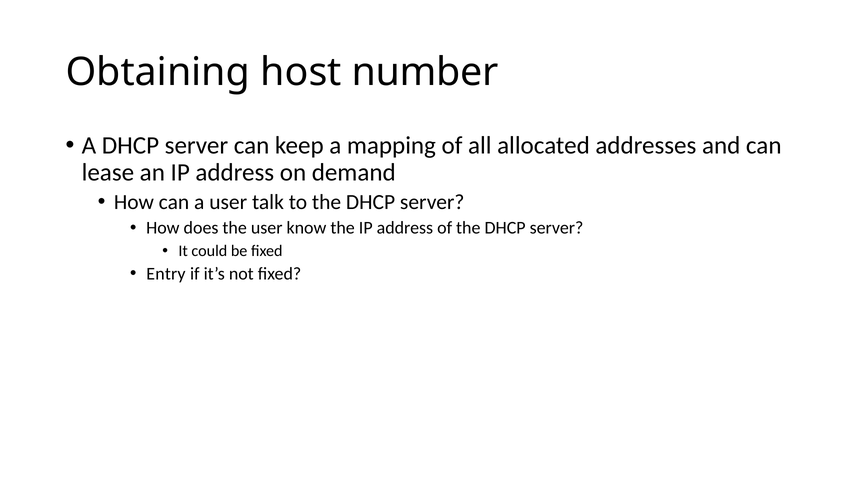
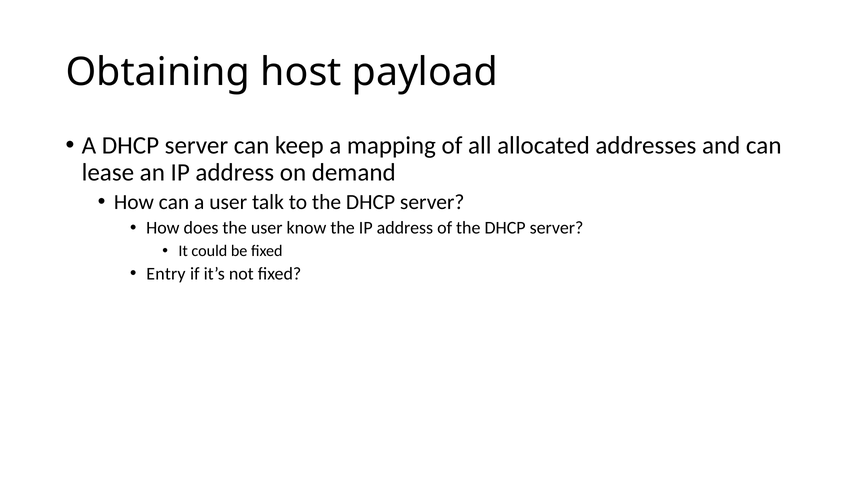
number: number -> payload (425, 72)
